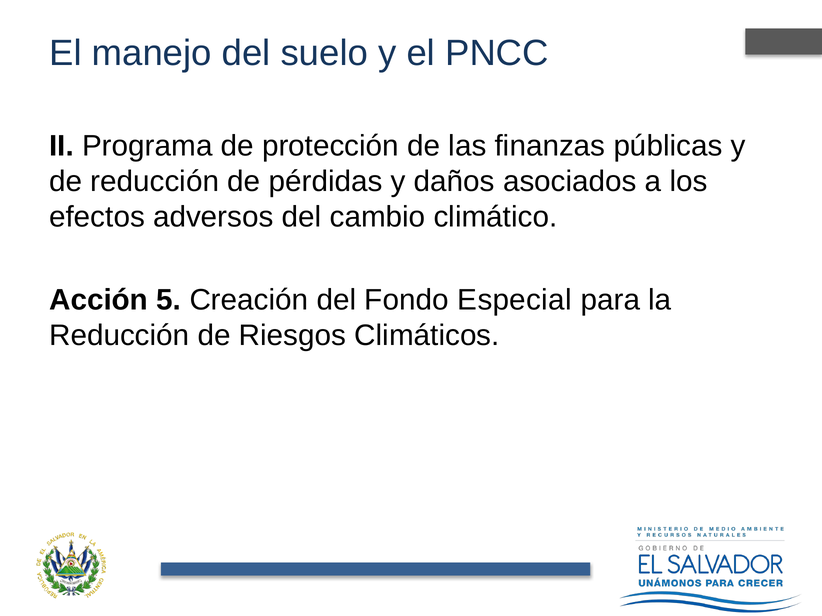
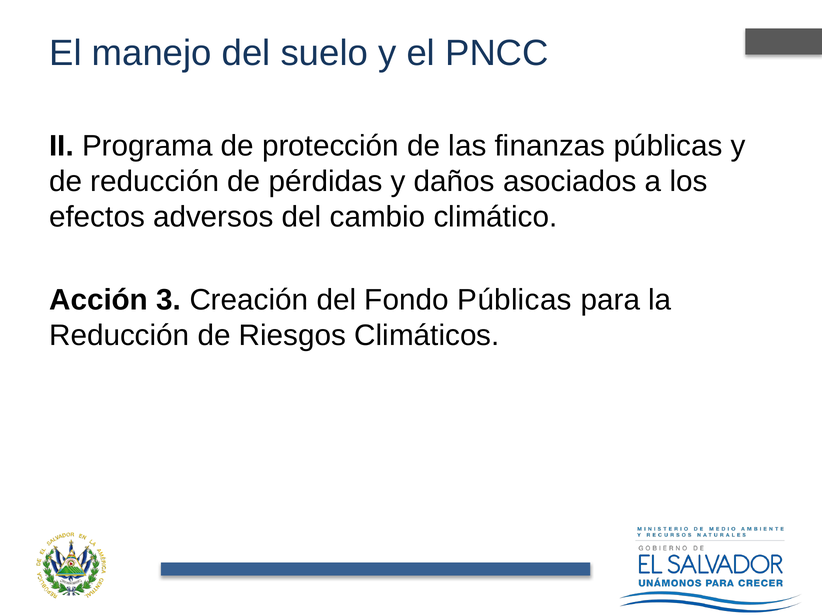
5: 5 -> 3 (169, 300)
Fondo Especial: Especial -> Públicas (515, 300)
